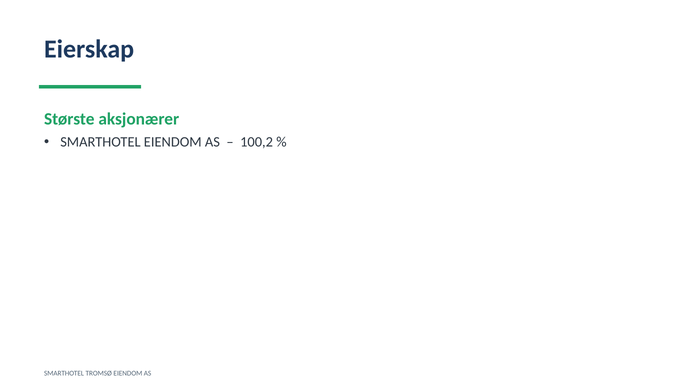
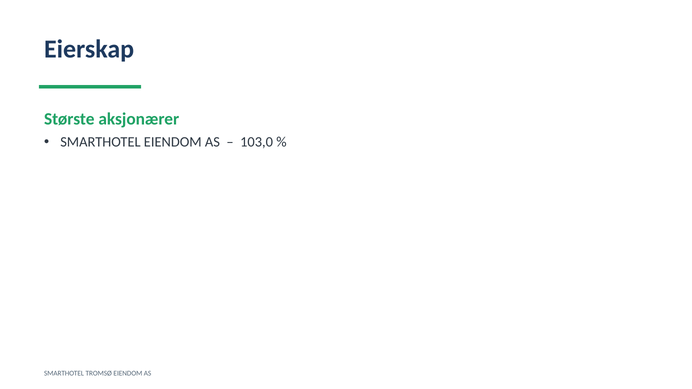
100,2: 100,2 -> 103,0 (257, 142)
